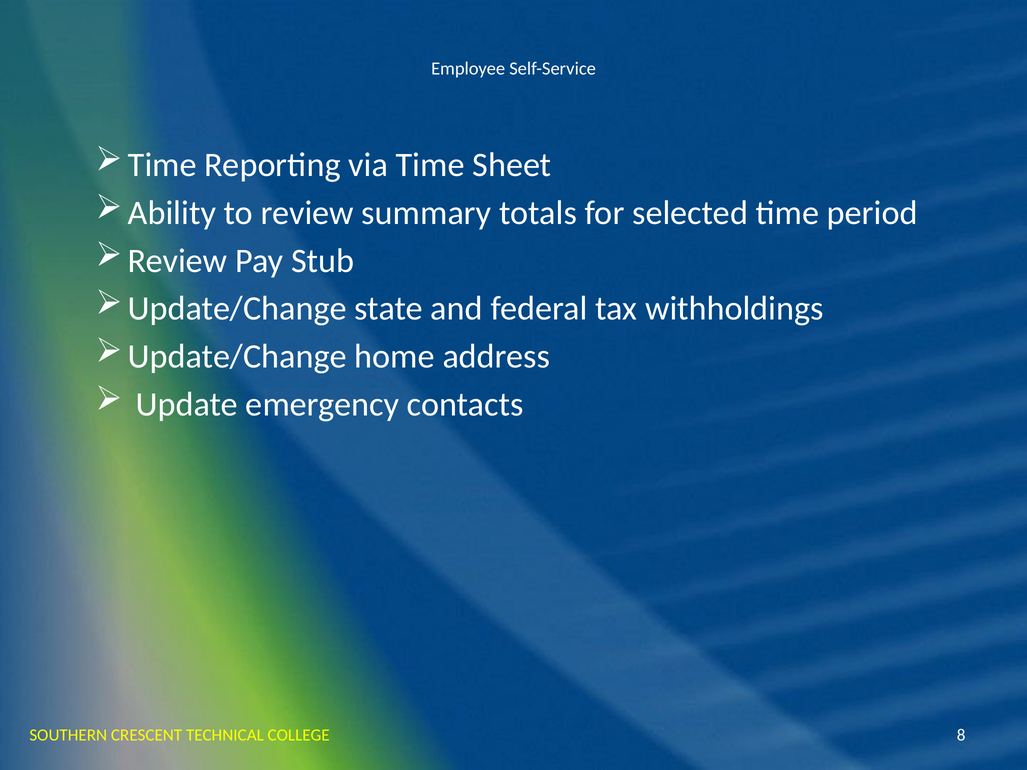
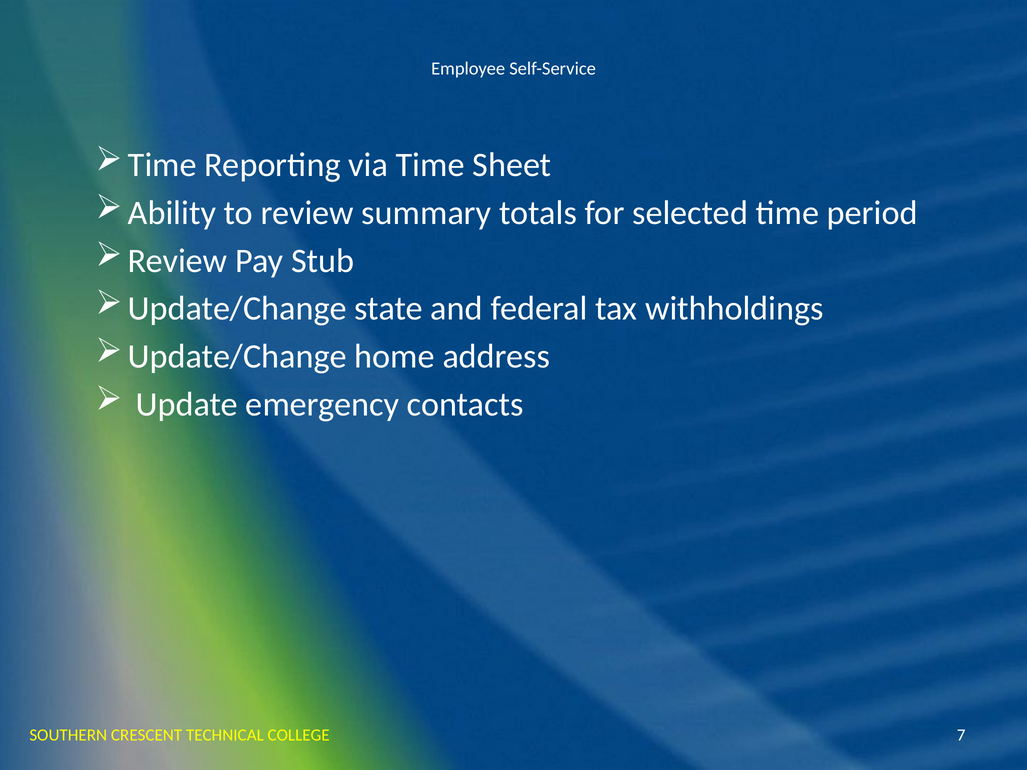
8: 8 -> 7 (961, 735)
